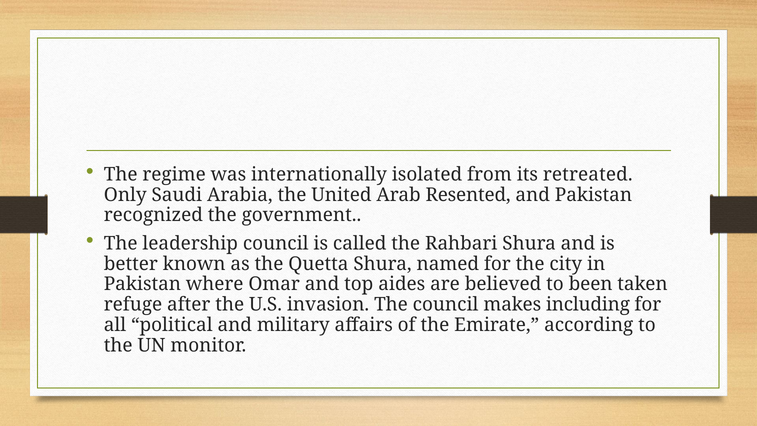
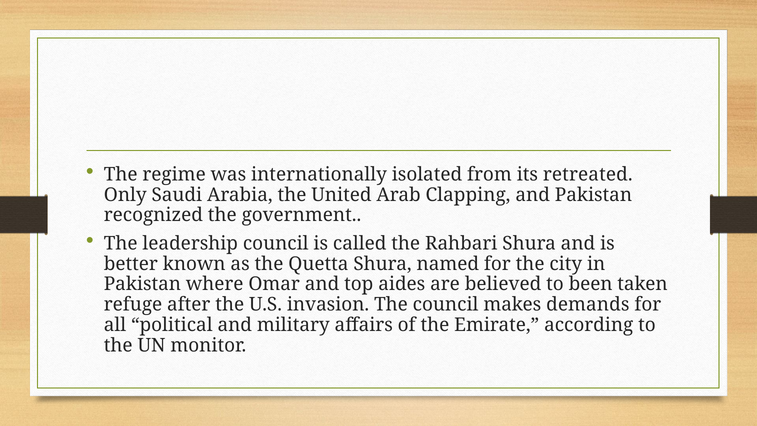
Resented: Resented -> Clapping (468, 195)
including: including -> demands (588, 305)
